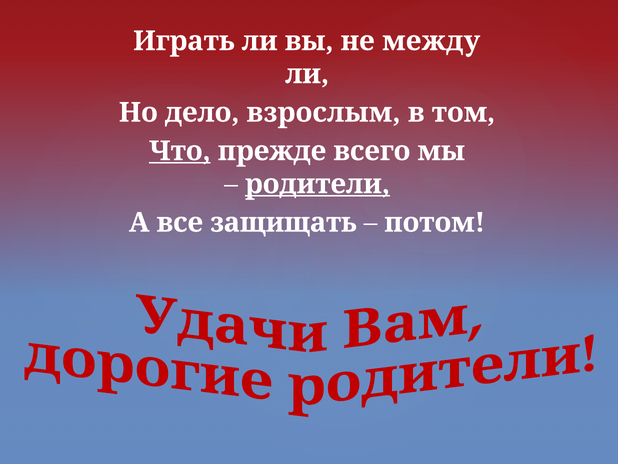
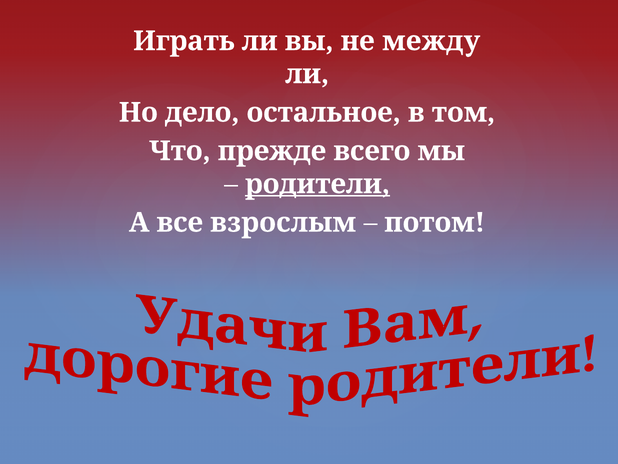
взрослым: взрослым -> остальное (324, 112)
Что underline: present -> none (180, 151)
защищать: защищать -> взрослым (283, 222)
